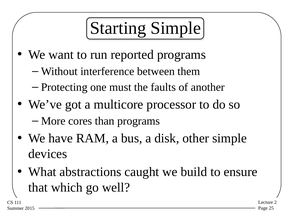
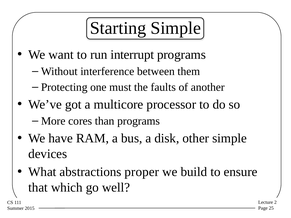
reported: reported -> interrupt (132, 55)
caught: caught -> proper (142, 172)
